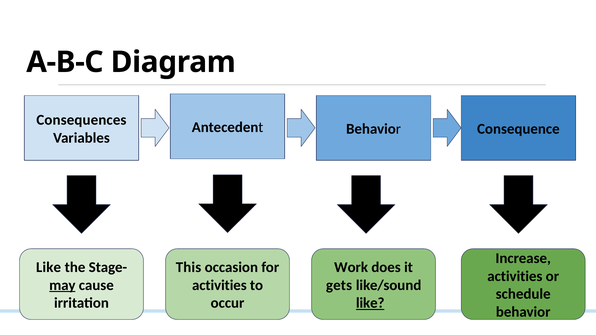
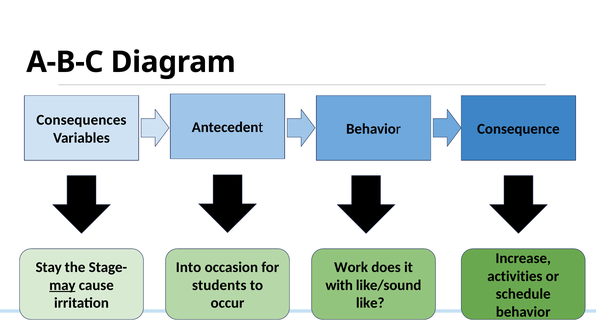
Like: Like -> Stay (49, 267)
This: This -> Into (189, 267)
activities: activities -> students (219, 285)
gets: gets -> with (339, 285)
like underline: present -> none (370, 303)
